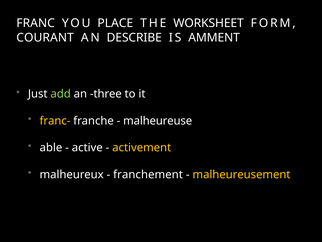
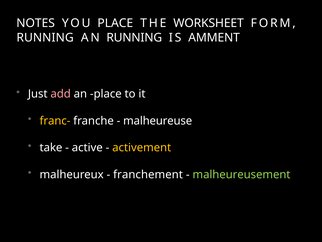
FRANC: FRANC -> NOTES (36, 23)
COURANT: COURANT -> RUNNING (45, 38)
AN DESCRIBE: DESCRIBE -> RUNNING (134, 38)
add colour: light green -> pink (61, 94)
an three: three -> place (106, 94)
able: able -> take (51, 147)
malheureusement colour: yellow -> light green (242, 174)
